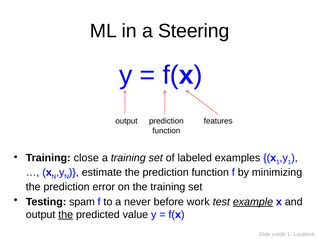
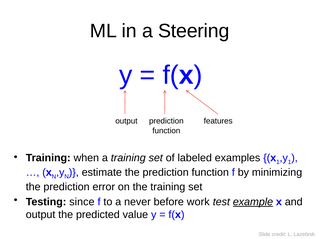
close: close -> when (86, 158)
spam: spam -> since (82, 202)
the underline: present -> none (66, 215)
